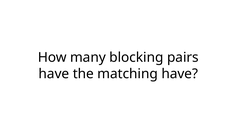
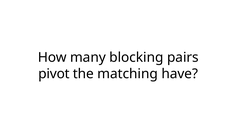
have: have -> pivot (54, 74)
